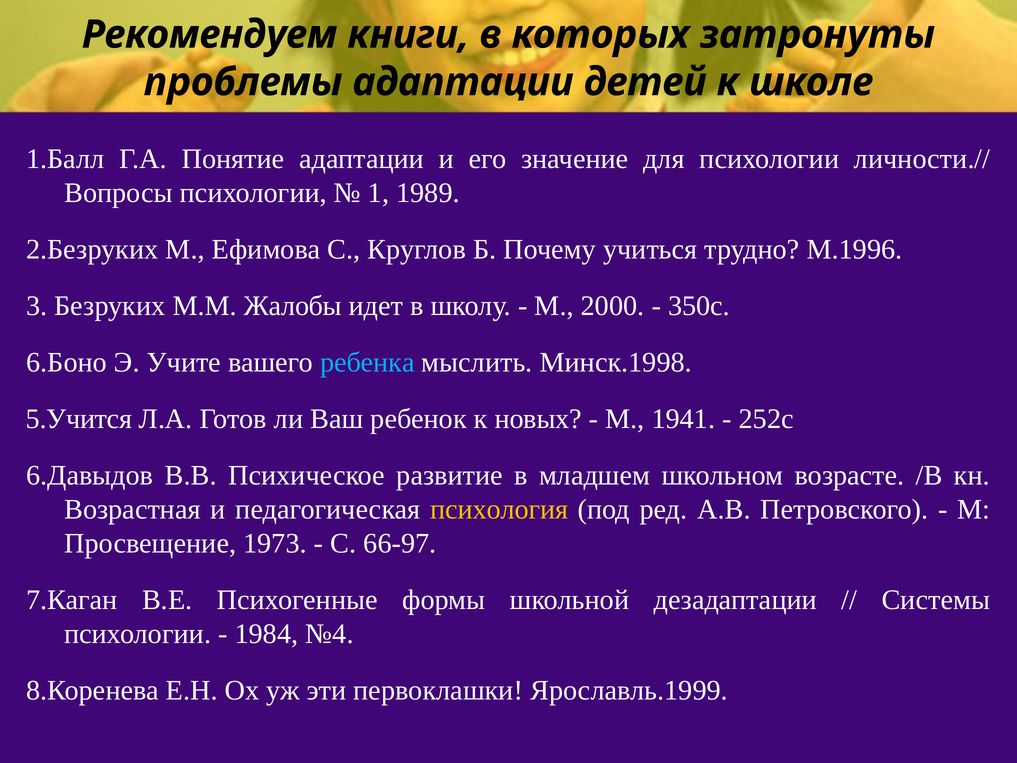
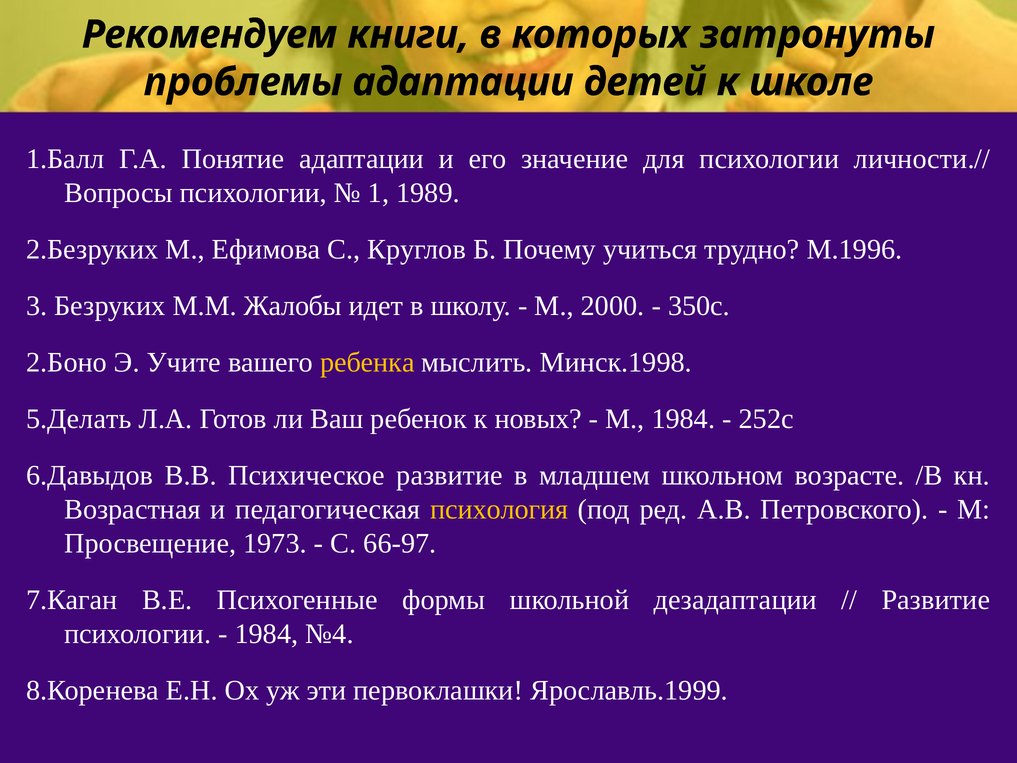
6.Боно: 6.Боно -> 2.Боно (66, 362)
ребенка colour: light blue -> yellow (367, 362)
5.Учится: 5.Учится -> 5.Делать (79, 419)
М 1941: 1941 -> 1984 (683, 419)
Системы: Системы -> Развитие (936, 600)
